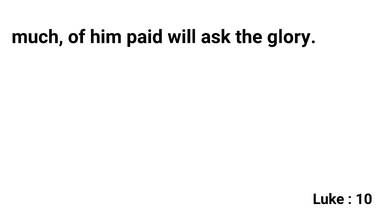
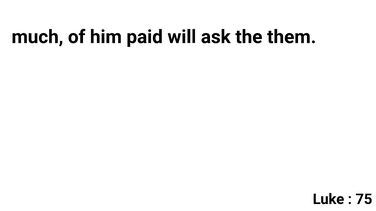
glory: glory -> them (292, 37)
10: 10 -> 75 (364, 200)
